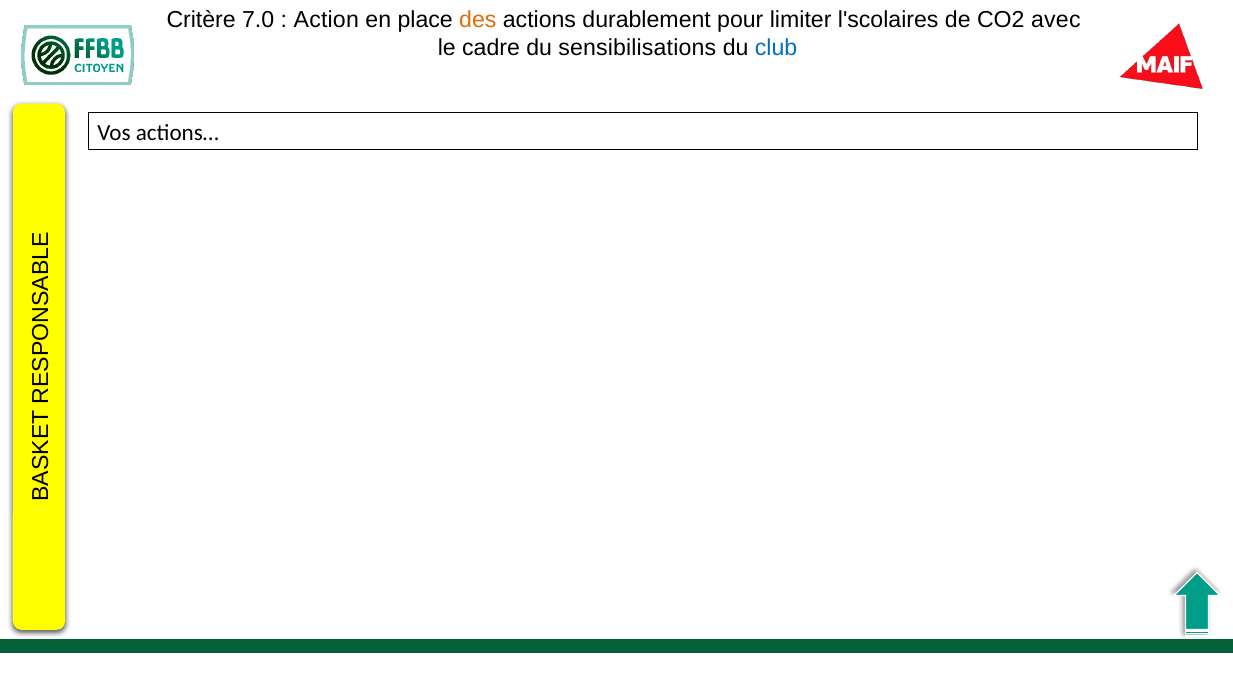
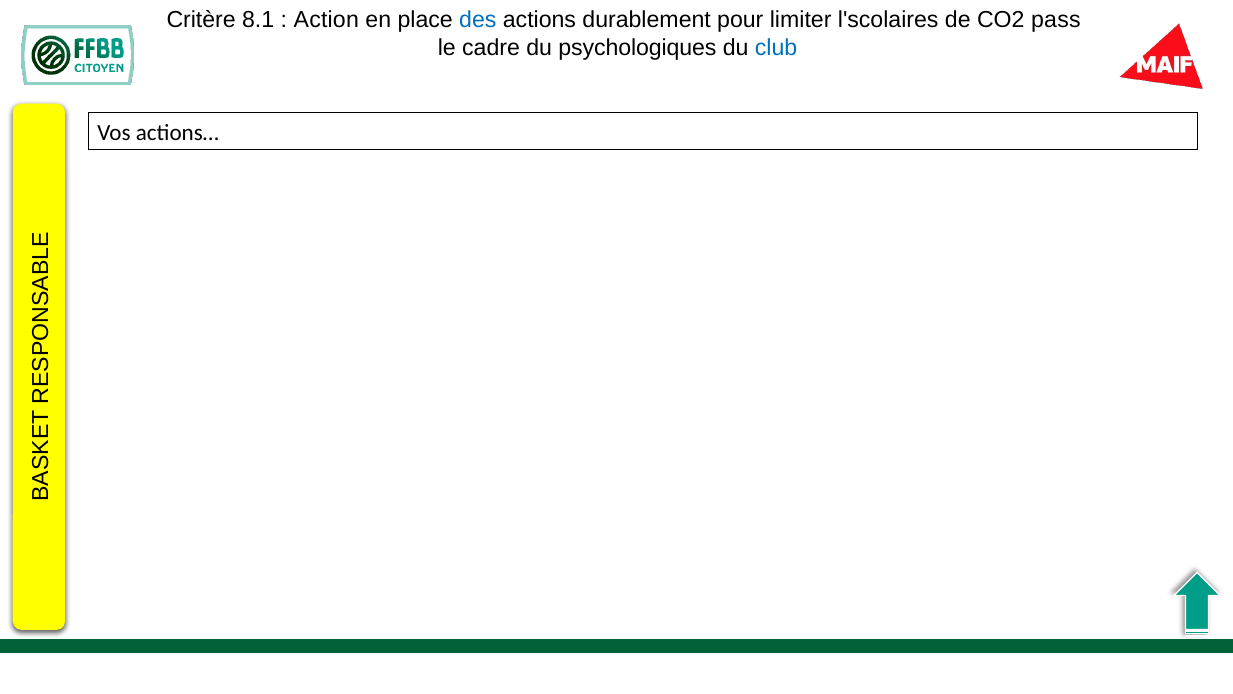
7.0: 7.0 -> 8.1 (258, 20)
des colour: orange -> blue (478, 20)
avec: avec -> pass (1056, 20)
sensibilisations: sensibilisations -> psychologiques (637, 48)
